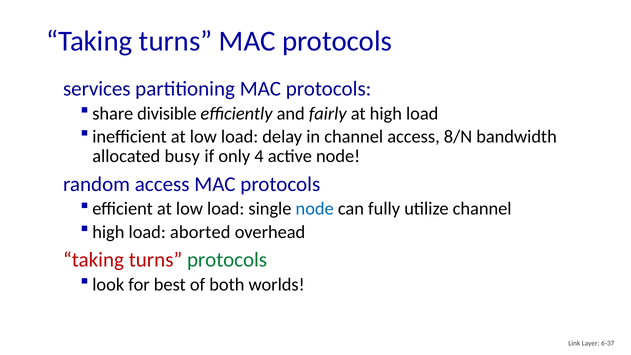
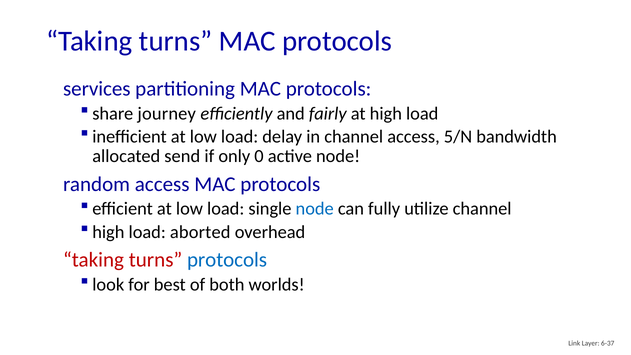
divisible: divisible -> journey (167, 113)
8/N: 8/N -> 5/N (458, 137)
busy: busy -> send (182, 156)
4: 4 -> 0 (259, 156)
protocols colour: green -> blue (227, 260)
